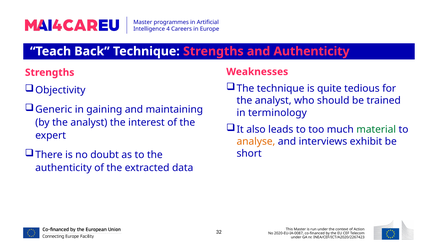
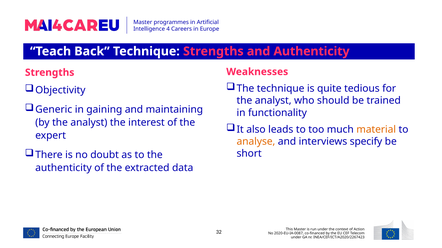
terminology: terminology -> functionality (278, 113)
material colour: green -> orange (376, 130)
exhibit: exhibit -> specify (366, 142)
